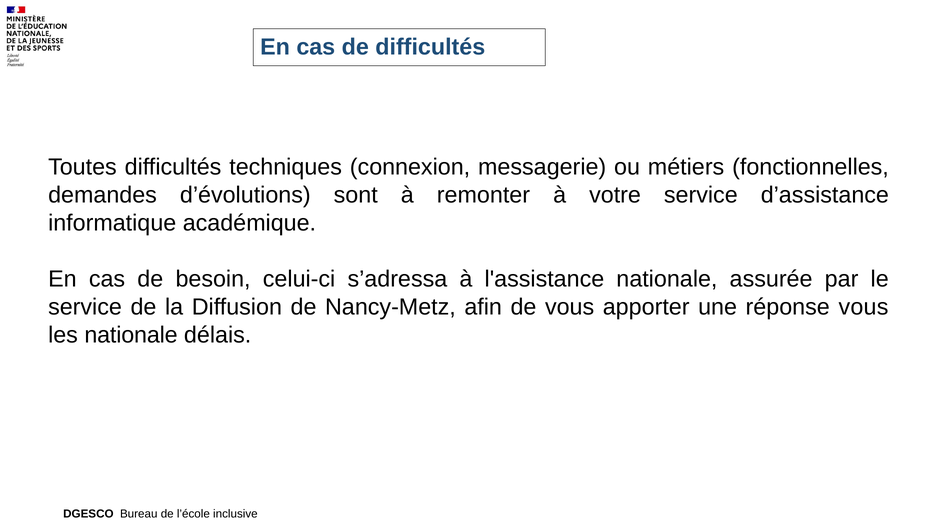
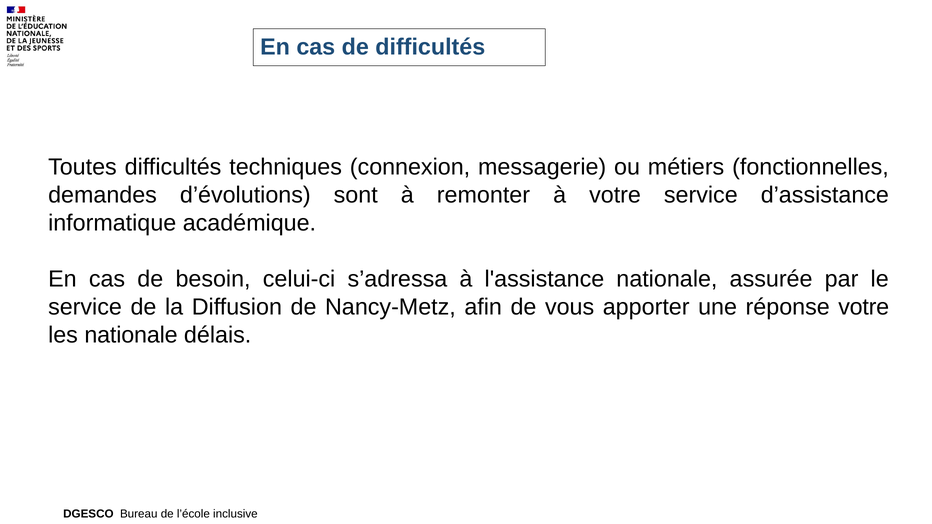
réponse vous: vous -> votre (864, 307)
